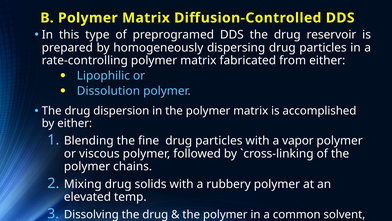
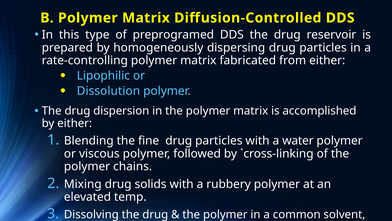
vapor: vapor -> water (298, 141)
